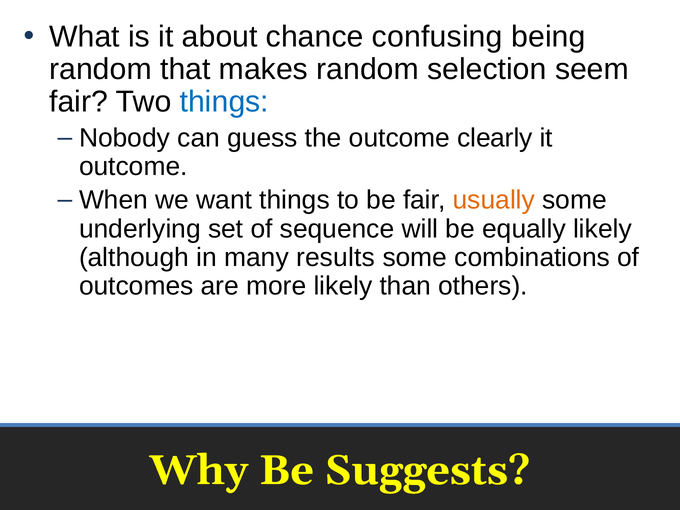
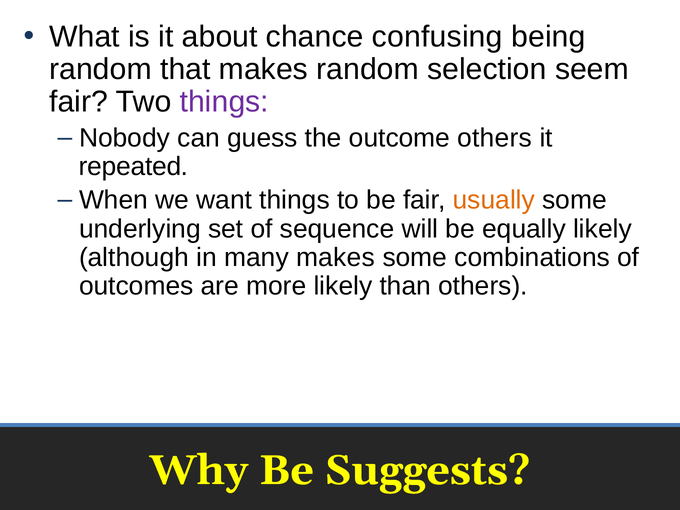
things colour: blue -> purple (224, 102)
outcome clearly: clearly -> others (495, 138)
outcome: outcome -> repeated (133, 166)
many results: results -> makes (336, 257)
